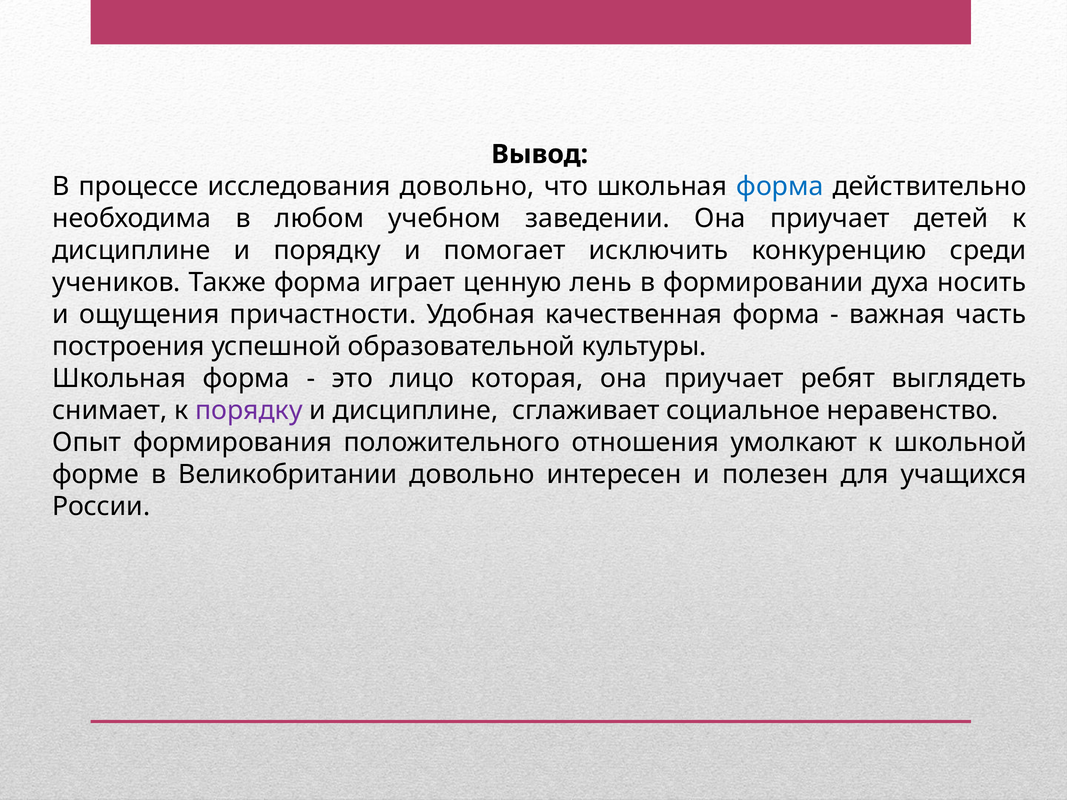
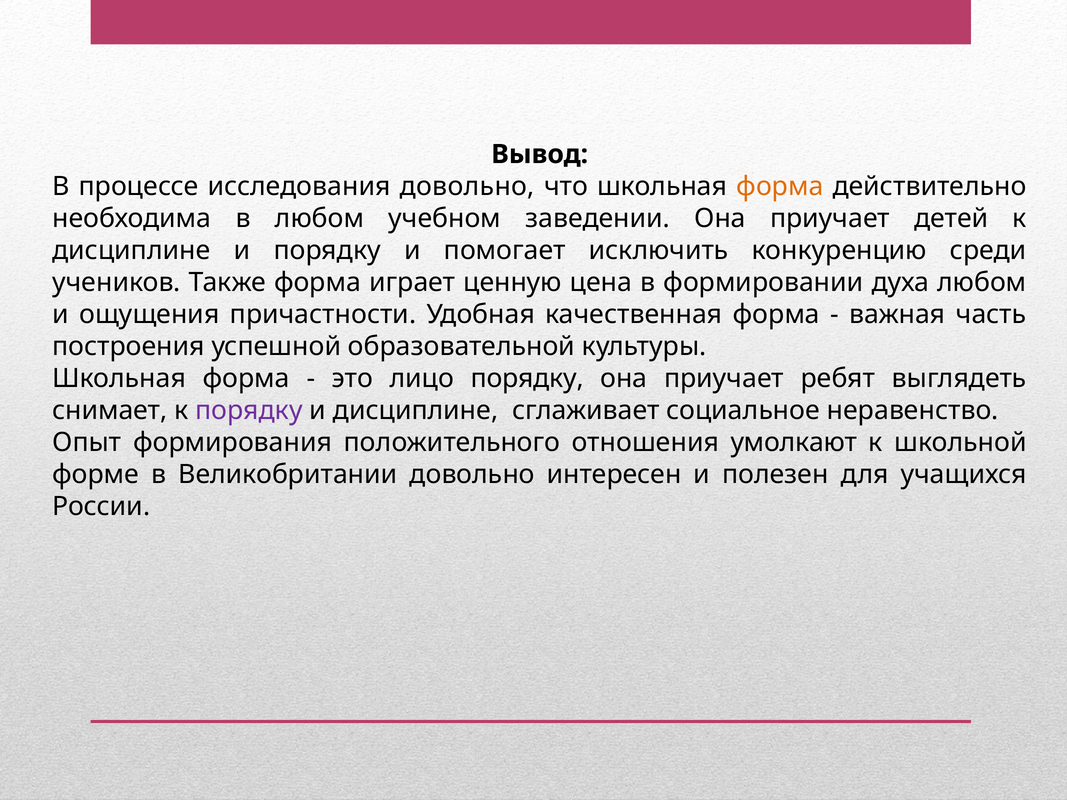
форма colour: blue -> orange (780, 186)
лень: лень -> цена (601, 282)
духа носить: носить -> любом (982, 282)
лицо которая: которая -> порядку (527, 378)
